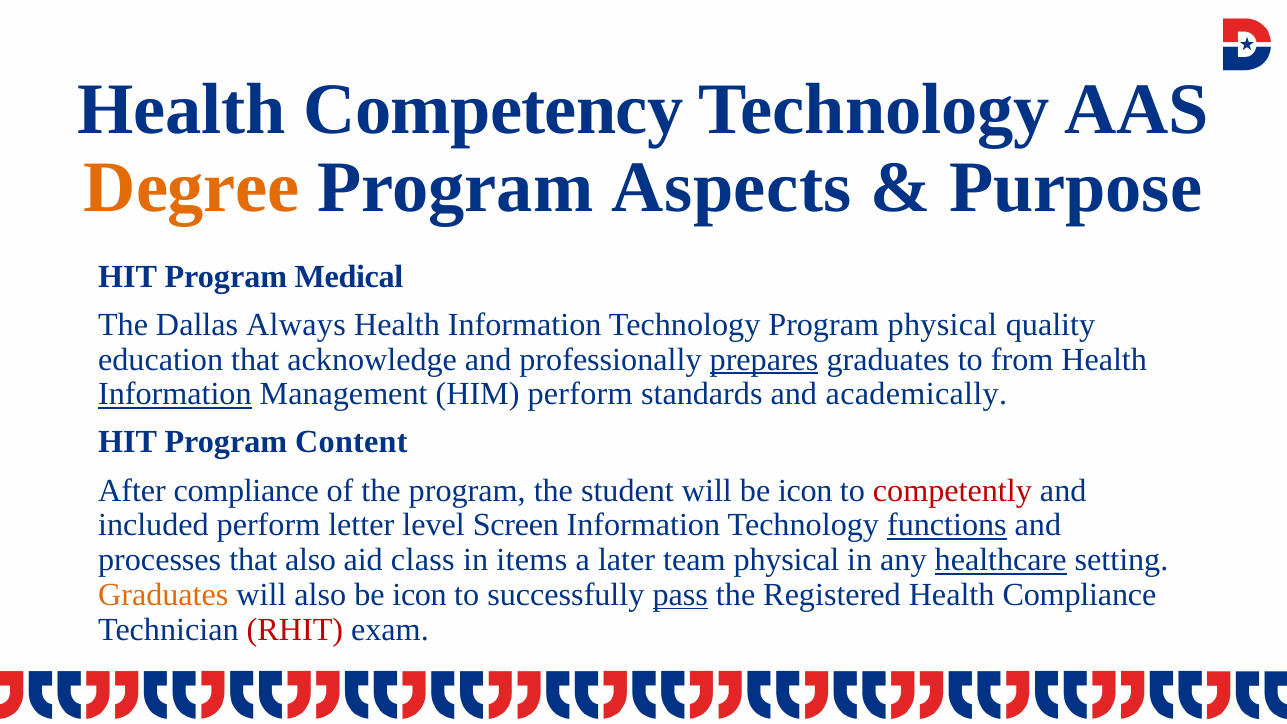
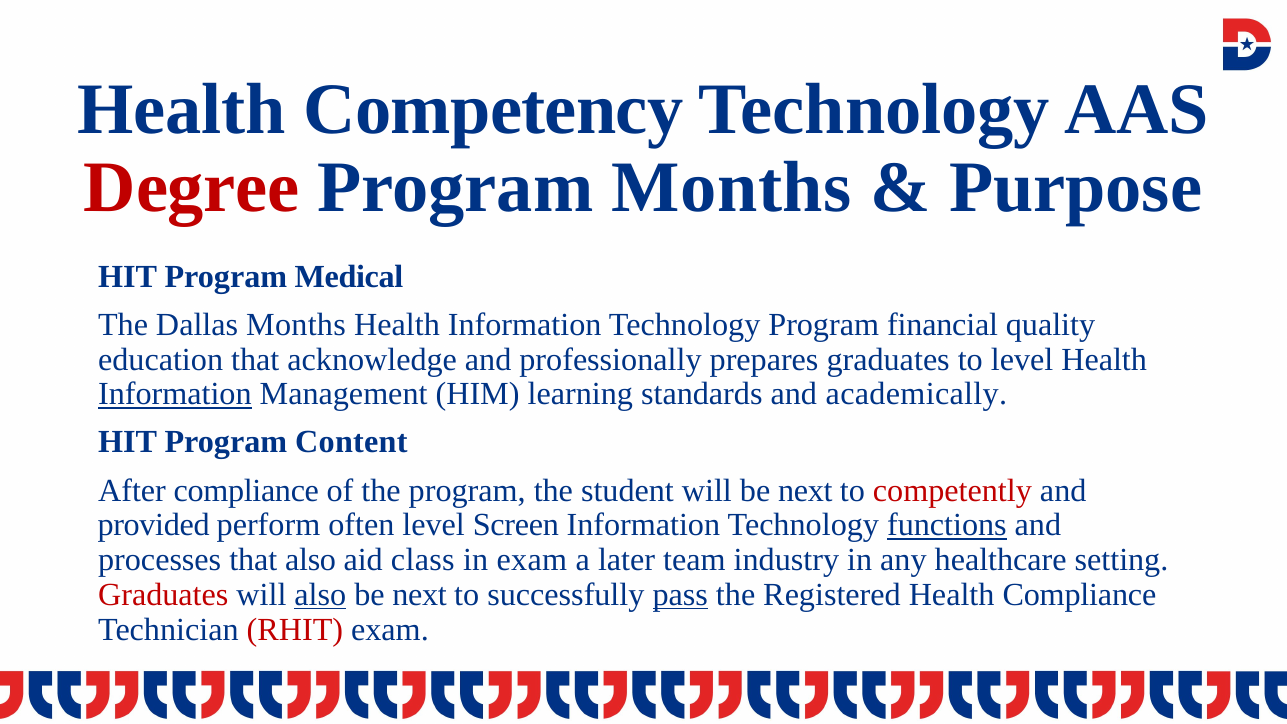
Degree colour: orange -> red (192, 188)
Program Aspects: Aspects -> Months (732, 188)
Dallas Always: Always -> Months (296, 325)
Program physical: physical -> financial (943, 325)
prepares underline: present -> none (764, 359)
to from: from -> level (1022, 359)
HIM perform: perform -> learning (580, 394)
will be icon: icon -> next (805, 490)
included: included -> provided (154, 525)
letter: letter -> often (361, 525)
in items: items -> exam (532, 560)
team physical: physical -> industry (786, 560)
healthcare underline: present -> none (1001, 560)
Graduates colour: orange -> red (163, 595)
also underline: none -> present (320, 595)
icon: icon -> next (420, 595)
